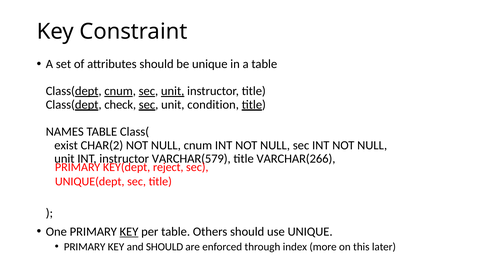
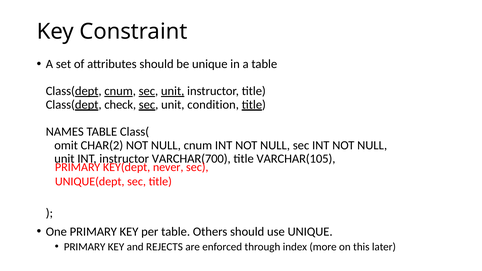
exist: exist -> omit (66, 145)
VARCHAR(579: VARCHAR(579 -> VARCHAR(700 (191, 159)
VARCHAR(266: VARCHAR(266 -> VARCHAR(105 (296, 159)
reject: reject -> never (168, 167)
KEY underline: present -> none (129, 232)
and SHOULD: SHOULD -> REJECTS (164, 247)
